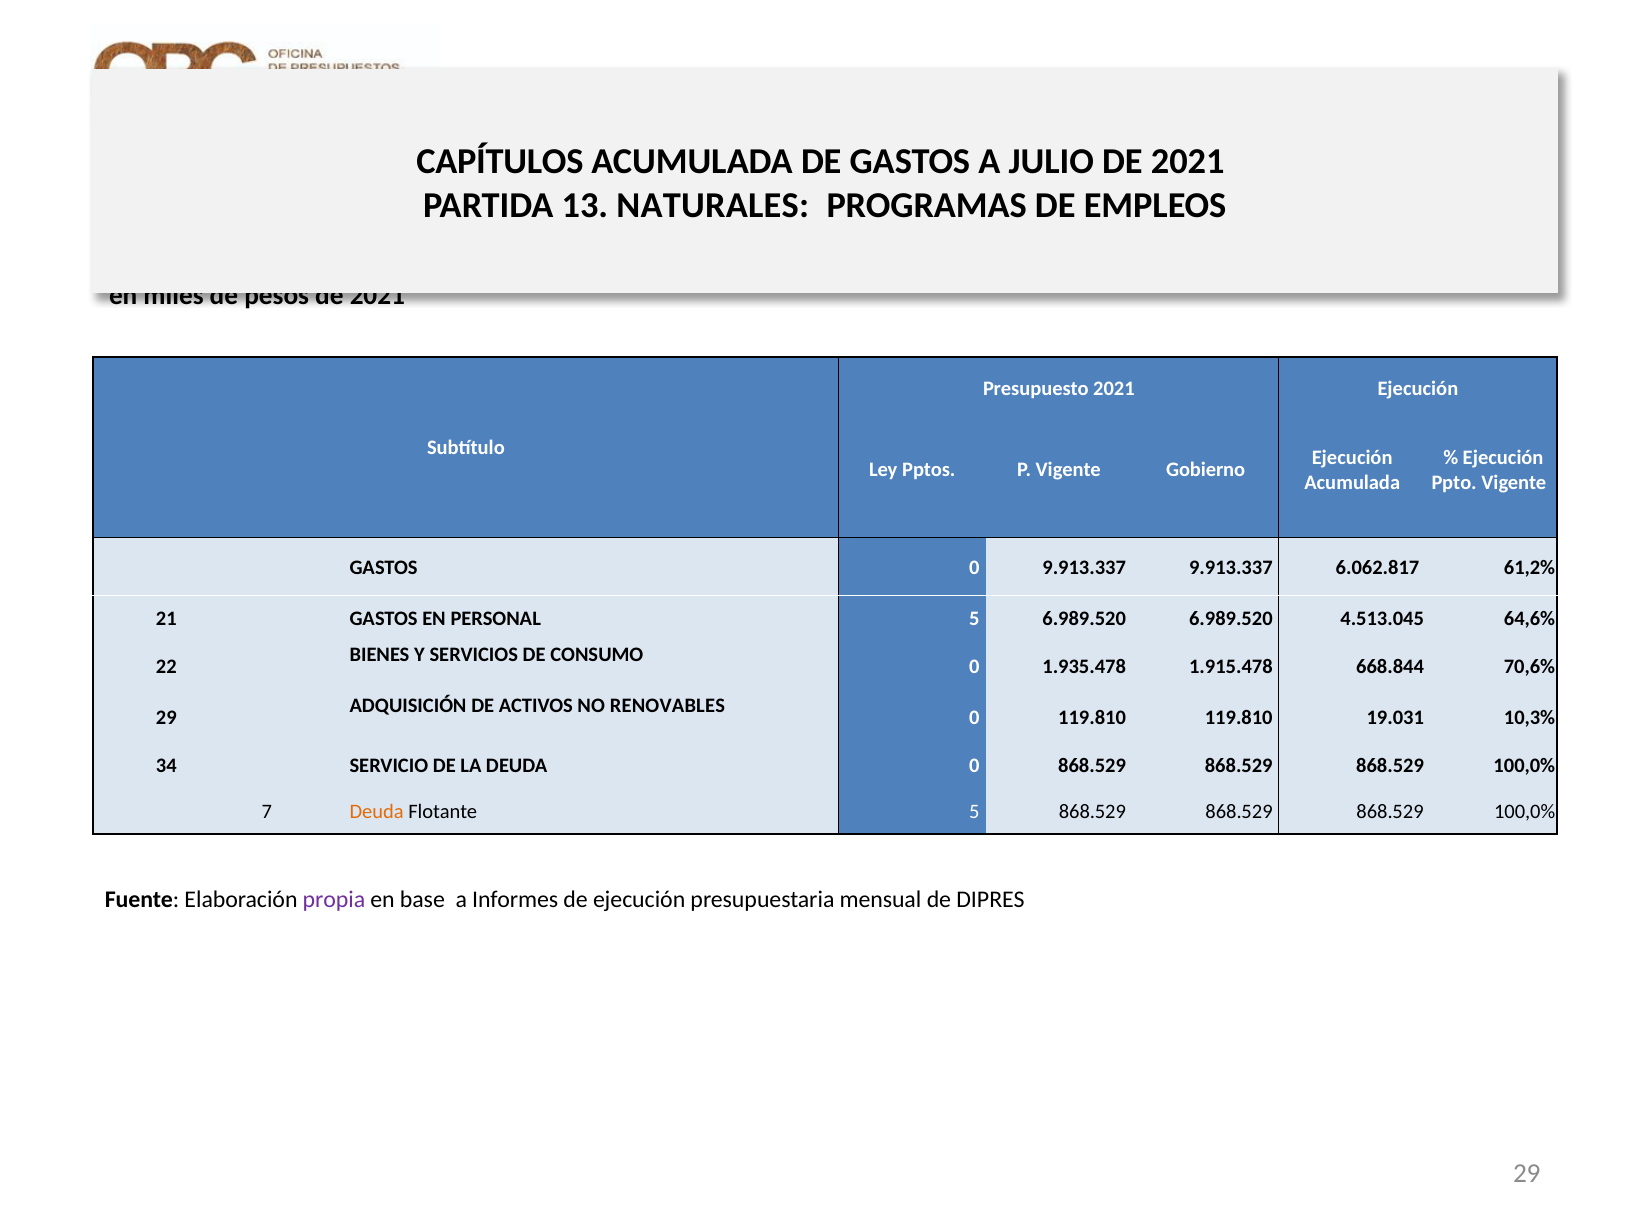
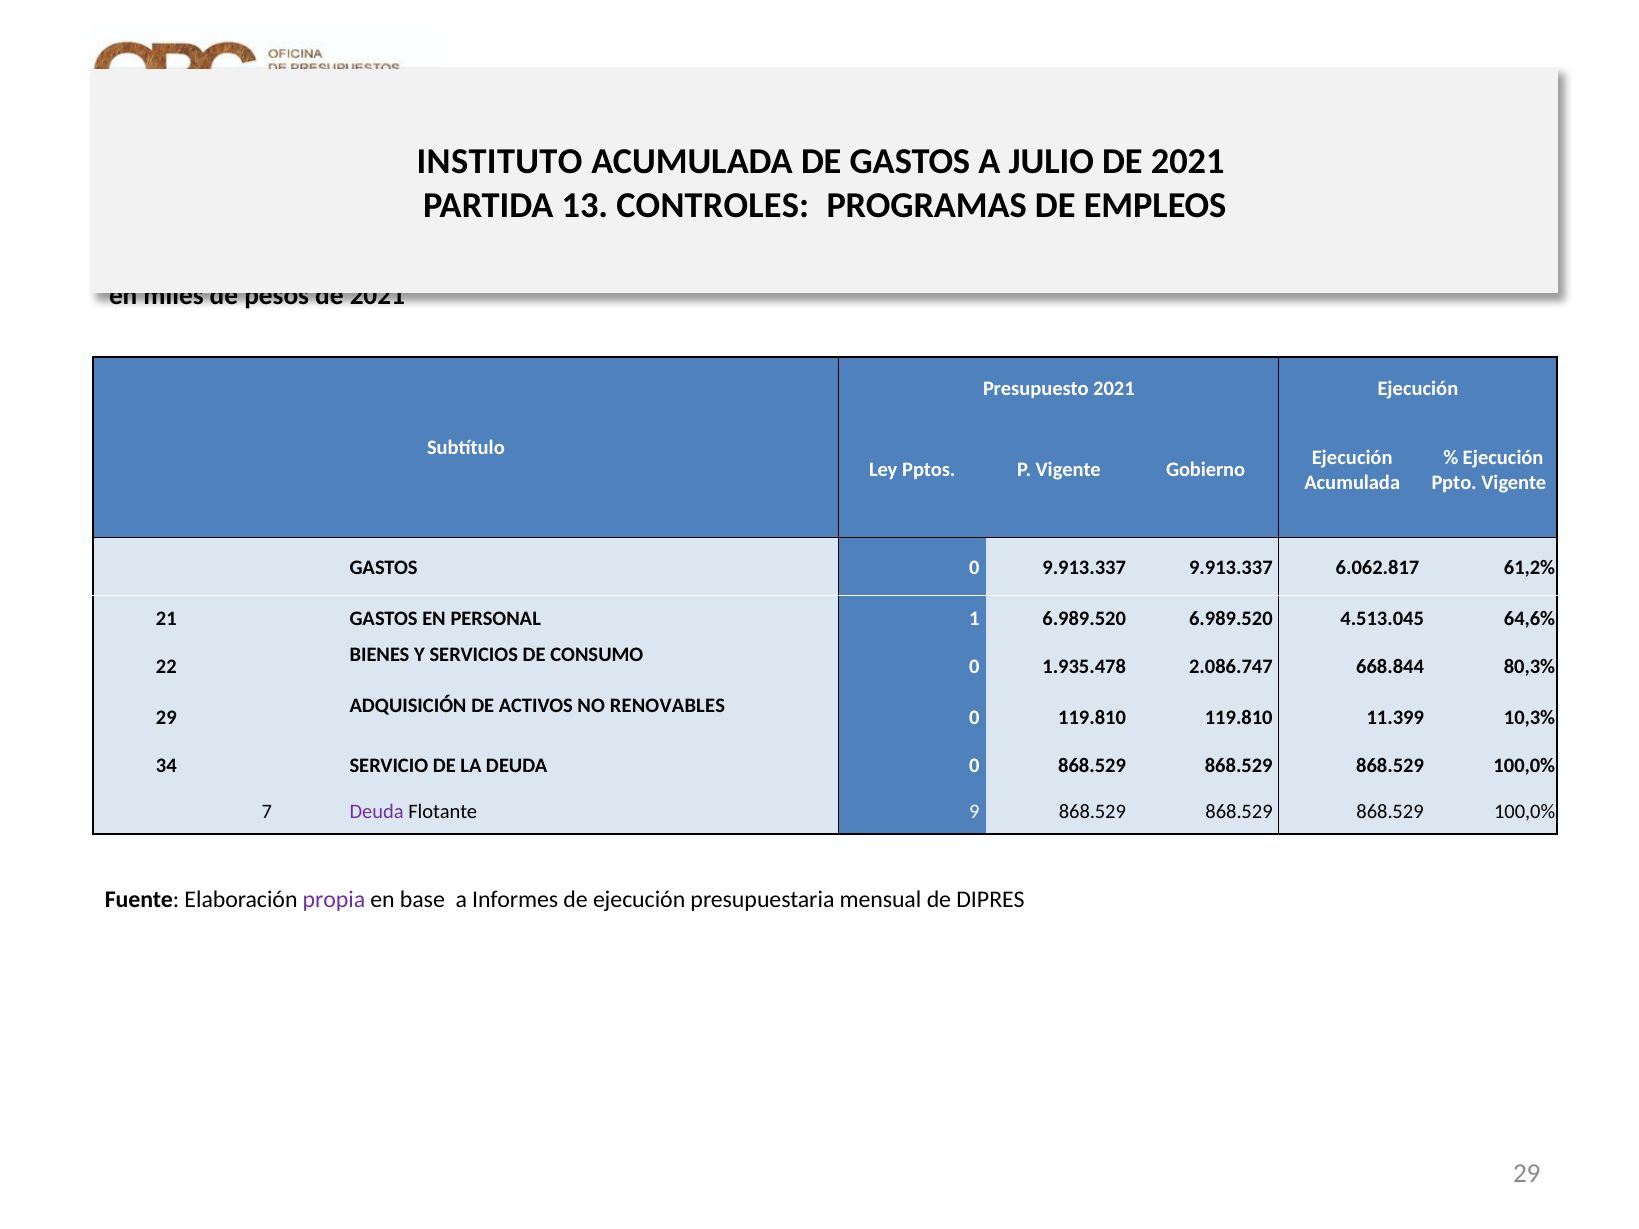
CAPÍTULOS: CAPÍTULOS -> INSTITUTO (500, 162)
NATURALES: NATURALES -> CONTROLES (713, 206)
PERSONAL 5: 5 -> 1 (974, 619)
1.915.478: 1.915.478 -> 2.086.747 (1231, 667)
70,6%: 70,6% -> 80,3% (1530, 667)
19.031: 19.031 -> 11.399 (1395, 718)
Deuda colour: orange -> purple (377, 811)
Flotante 5: 5 -> 9 (974, 811)
